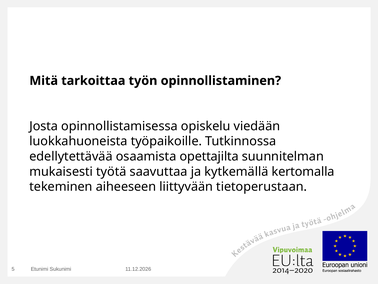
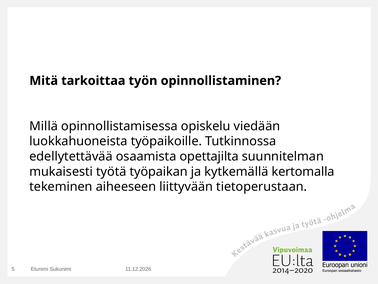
Josta: Josta -> Millä (44, 126)
saavuttaa: saavuttaa -> työpaikan (159, 171)
